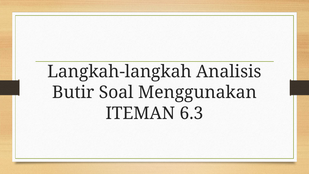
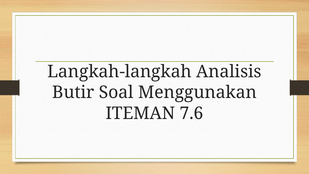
6.3: 6.3 -> 7.6 (192, 113)
